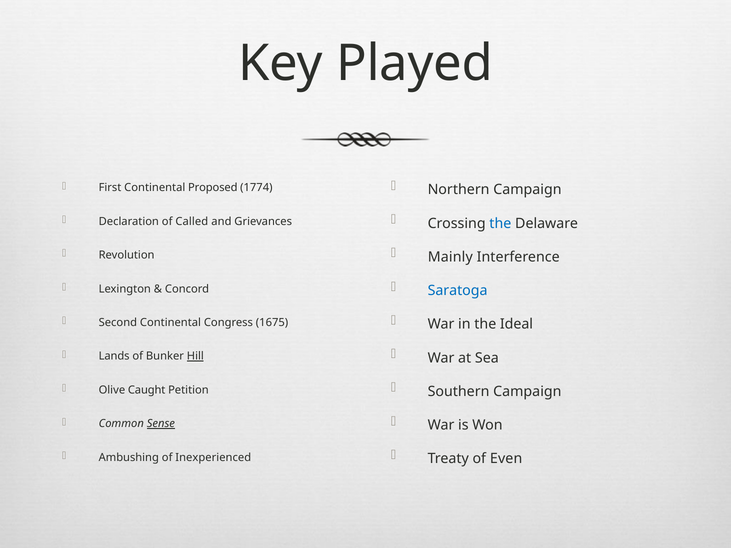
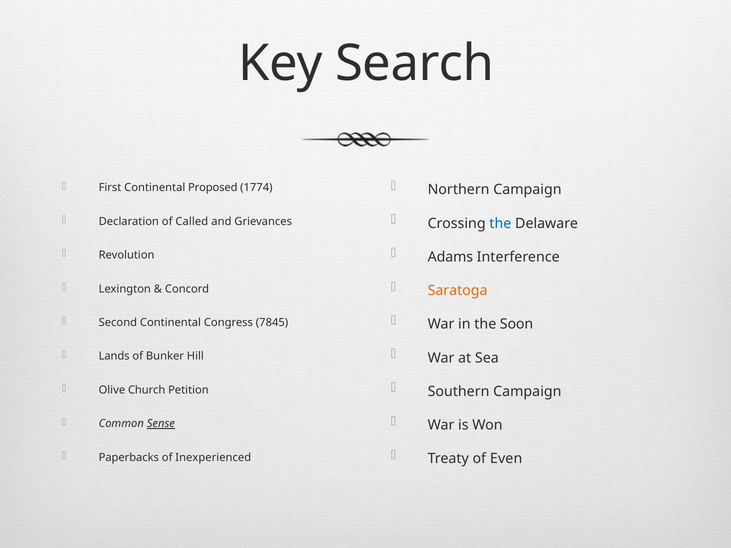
Played: Played -> Search (415, 64)
Mainly: Mainly -> Adams (450, 257)
Saratoga colour: blue -> orange (458, 291)
Ideal: Ideal -> Soon (517, 324)
1675: 1675 -> 7845 (272, 323)
Hill underline: present -> none (195, 356)
Caught: Caught -> Church (147, 390)
Ambushing: Ambushing -> Paperbacks (129, 458)
